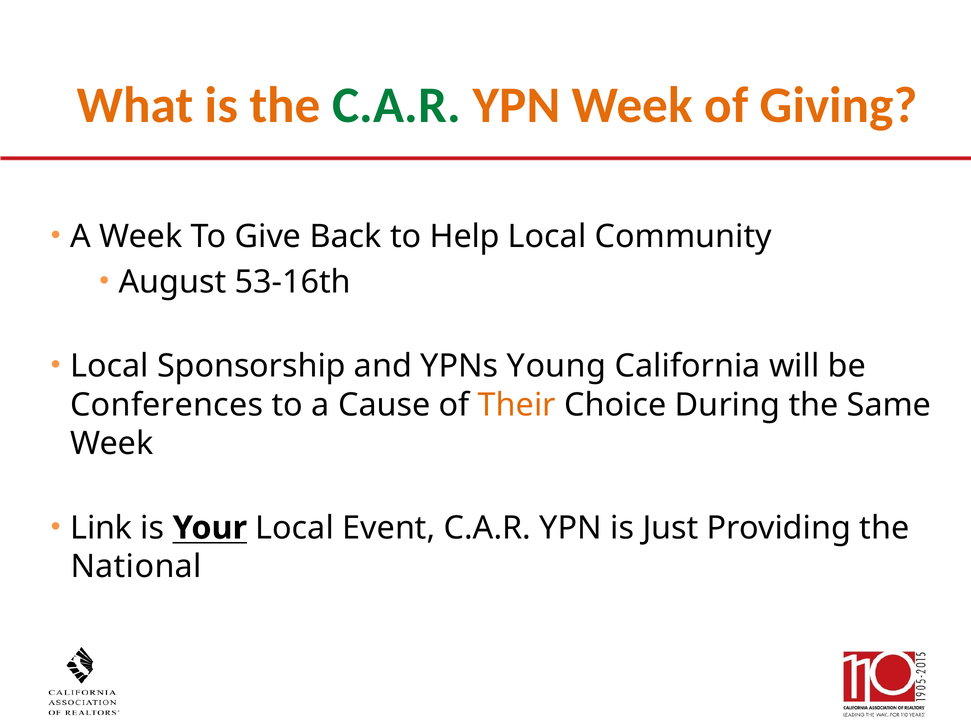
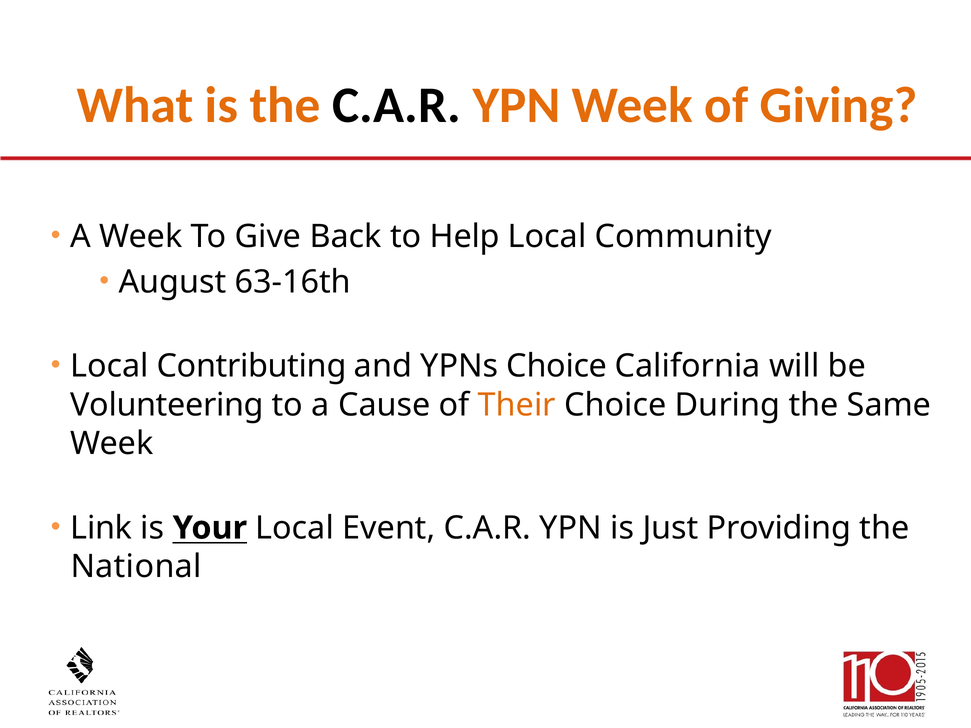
C.A.R colour: green -> black (397, 105)
53-16th: 53-16th -> 63-16th (293, 282)
Sponsorship: Sponsorship -> Contributing (252, 366)
YPNs Young: Young -> Choice (557, 366)
Conferences: Conferences -> Volunteering (167, 405)
